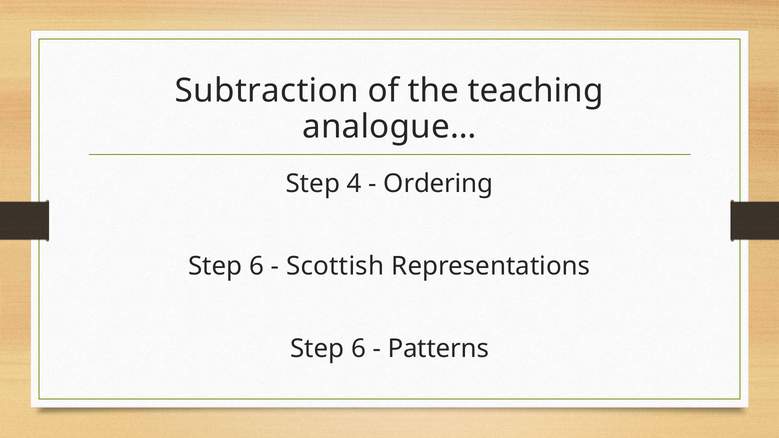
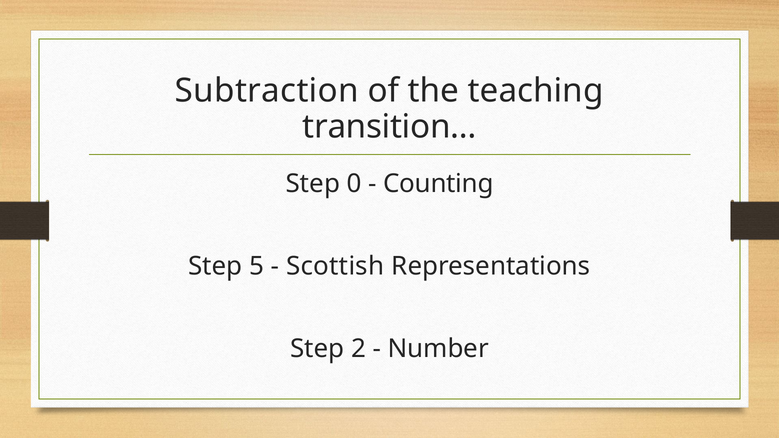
analogue…: analogue… -> transition… (390, 127)
4: 4 -> 0 (354, 184)
Ordering: Ordering -> Counting (438, 184)
6: 6 -> 5 (257, 266)
6: 6 -> 2 (358, 349)
Patterns: Patterns -> Number (438, 349)
